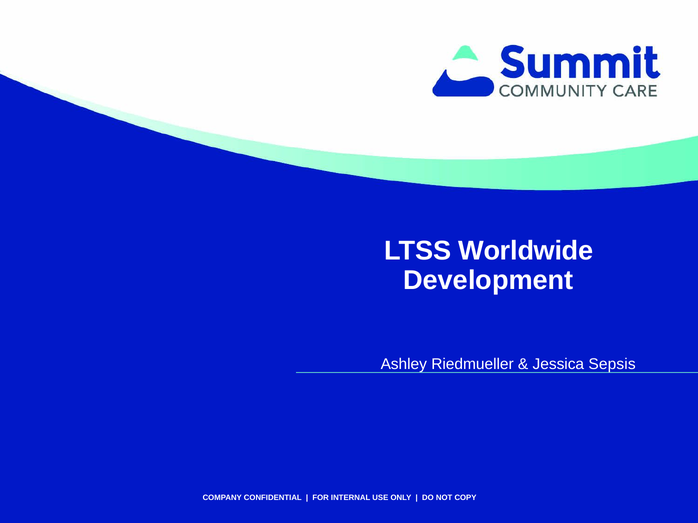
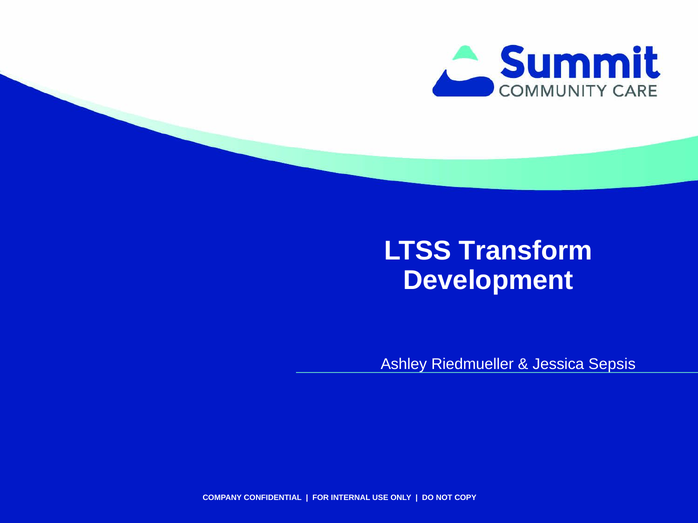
Worldwide: Worldwide -> Transform (526, 251)
